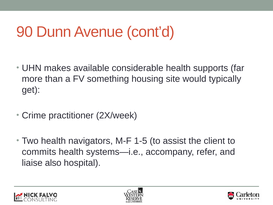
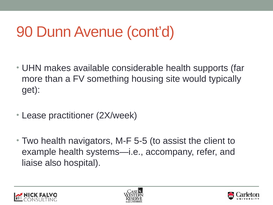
Crime: Crime -> Lease (34, 115)
1-5: 1-5 -> 5-5 (141, 141)
commits: commits -> example (39, 152)
